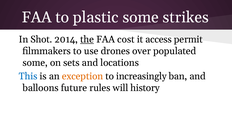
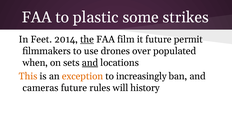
Shot: Shot -> Feet (41, 39)
cost: cost -> film (126, 39)
it access: access -> future (159, 39)
some: some -> when (35, 62)
and underline: none -> present (90, 62)
This colour: blue -> orange (28, 76)
balloons: balloons -> cameras (41, 88)
